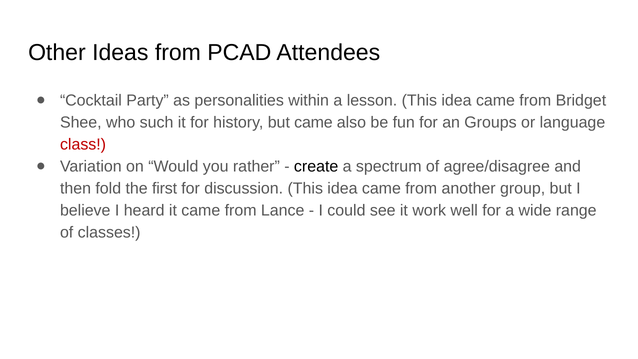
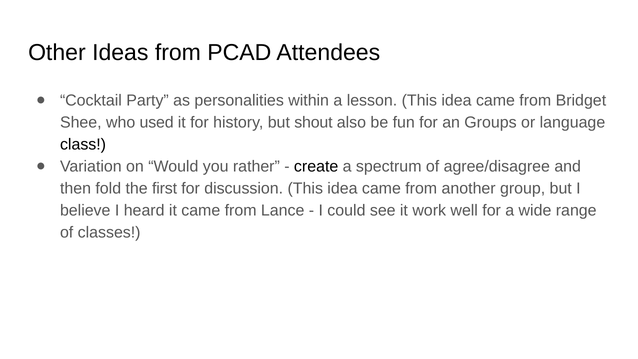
such: such -> used (157, 122)
but came: came -> shout (313, 122)
class colour: red -> black (83, 144)
